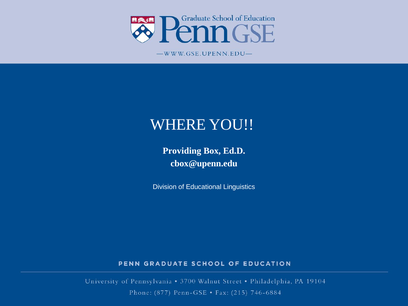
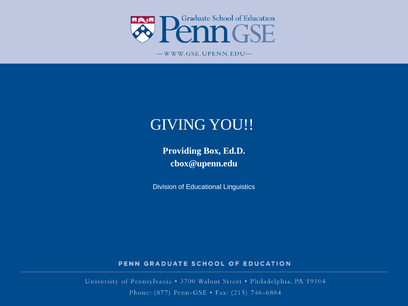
WHERE: WHERE -> GIVING (178, 125)
